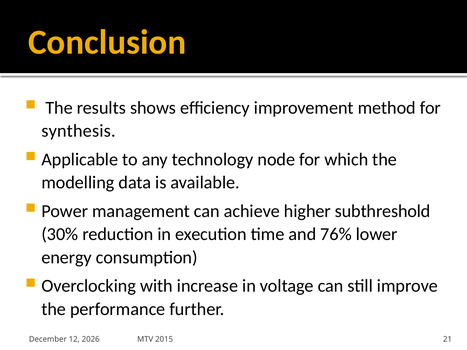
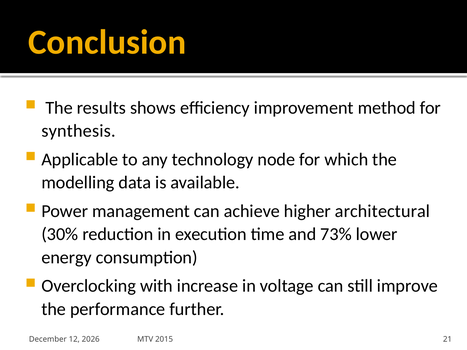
subthreshold: subthreshold -> architectural (383, 211)
76%: 76% -> 73% (336, 234)
